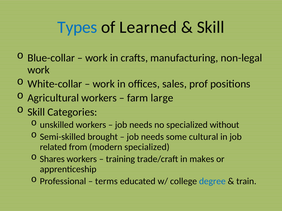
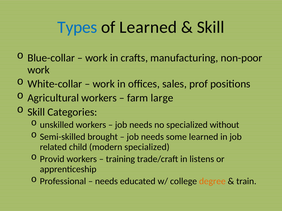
non-legal: non-legal -> non-poor (242, 58)
some cultural: cultural -> learned (204, 137)
from: from -> child (78, 147)
Shares: Shares -> Provid (52, 159)
makes: makes -> listens (202, 159)
terms: terms -> needs (106, 182)
degree colour: blue -> orange (212, 182)
